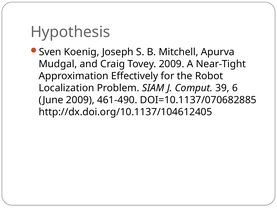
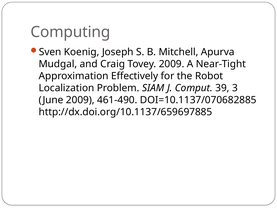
Hypothesis: Hypothesis -> Computing (70, 32)
6: 6 -> 3 (235, 88)
http://dx.doi.org/10.1137/104612405: http://dx.doi.org/10.1137/104612405 -> http://dx.doi.org/10.1137/659697885 (125, 112)
